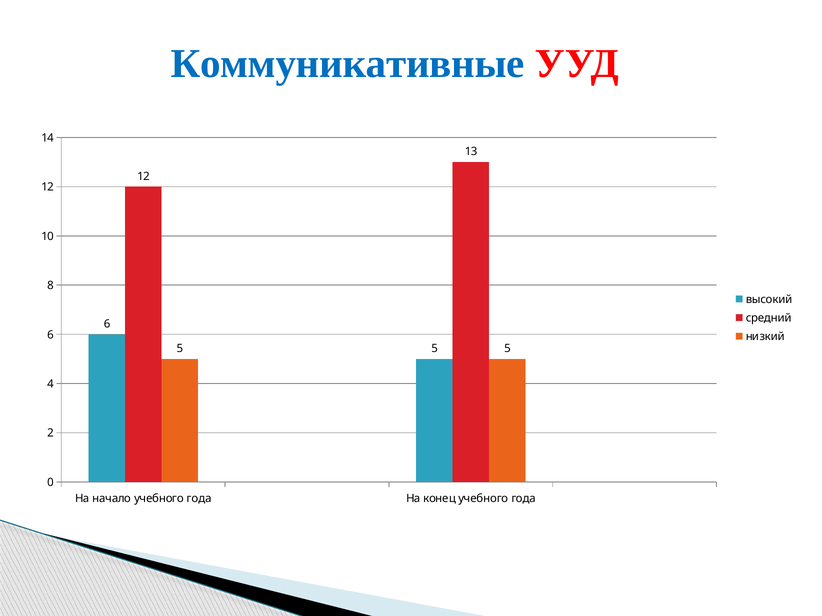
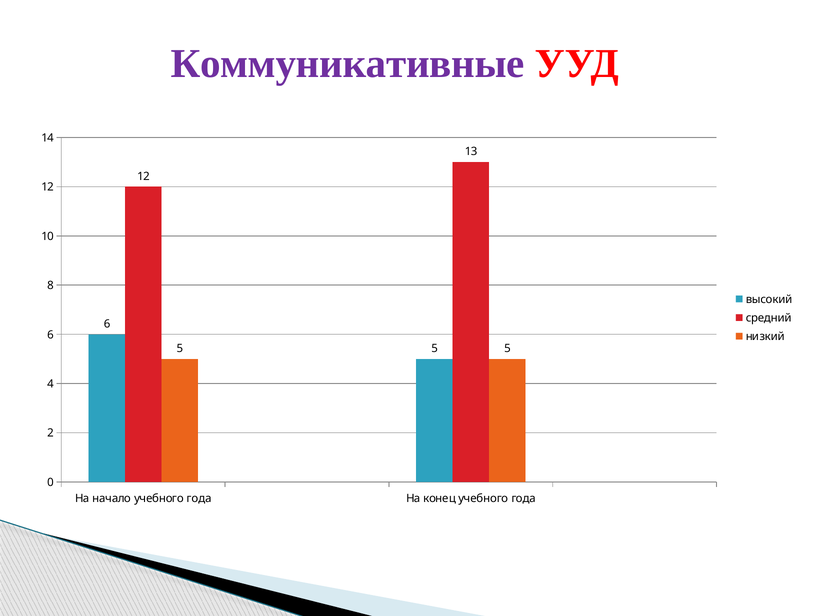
Коммуникативные colour: blue -> purple (348, 64)
